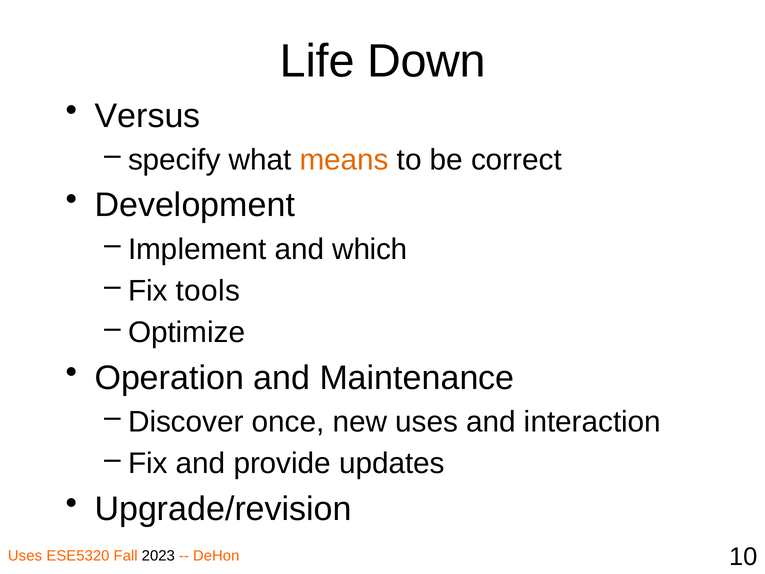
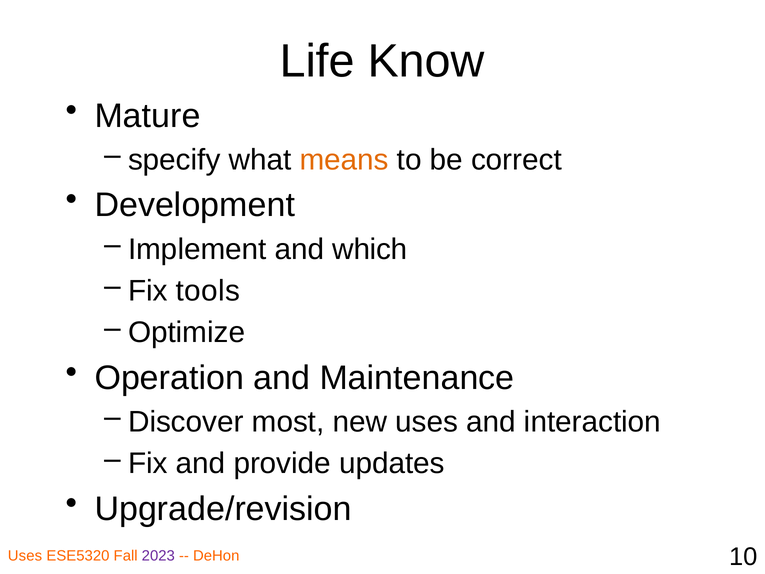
Down: Down -> Know (426, 61)
Versus: Versus -> Mature (148, 116)
once: once -> most (288, 422)
2023 colour: black -> purple (158, 556)
